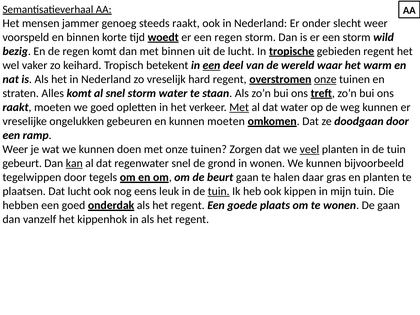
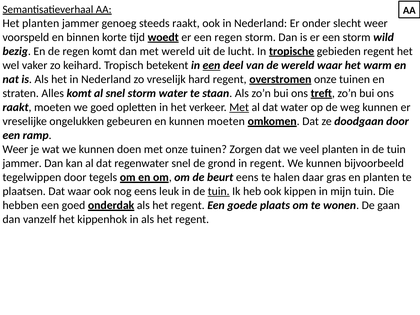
Het mensen: mensen -> planten (41, 23)
met binnen: binnen -> wereld (178, 51)
onze underline: present -> none (325, 79)
veel underline: present -> none (309, 149)
gebeurt: gebeurt -> jammer (22, 163)
kan underline: present -> none (74, 163)
in wonen: wonen -> regent (267, 163)
beurt gaan: gaan -> eens (247, 177)
Dat lucht: lucht -> waar (79, 191)
